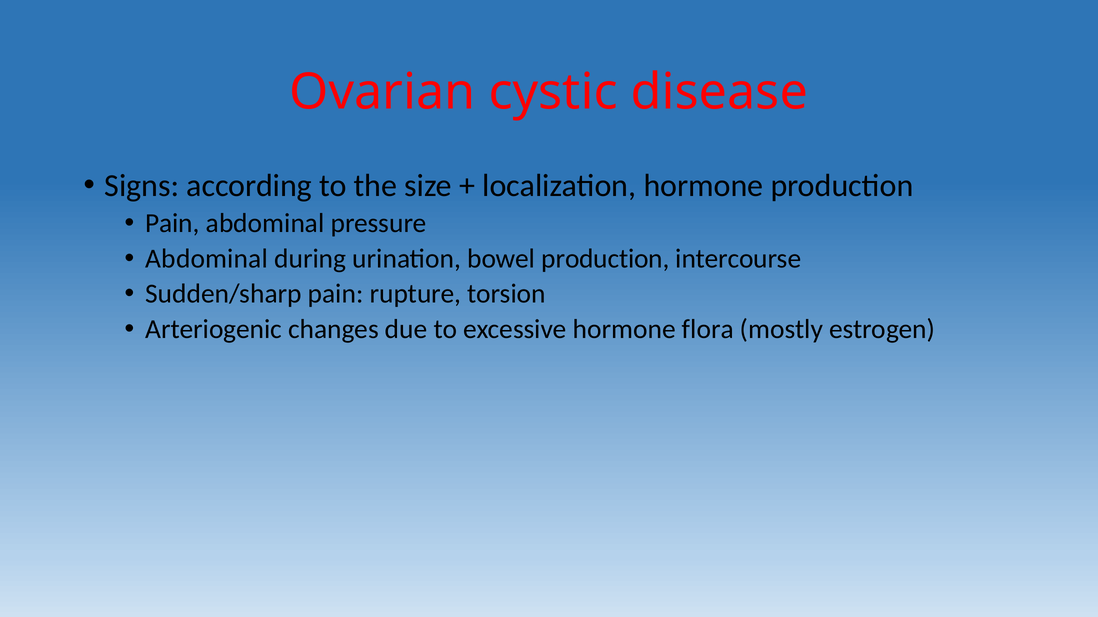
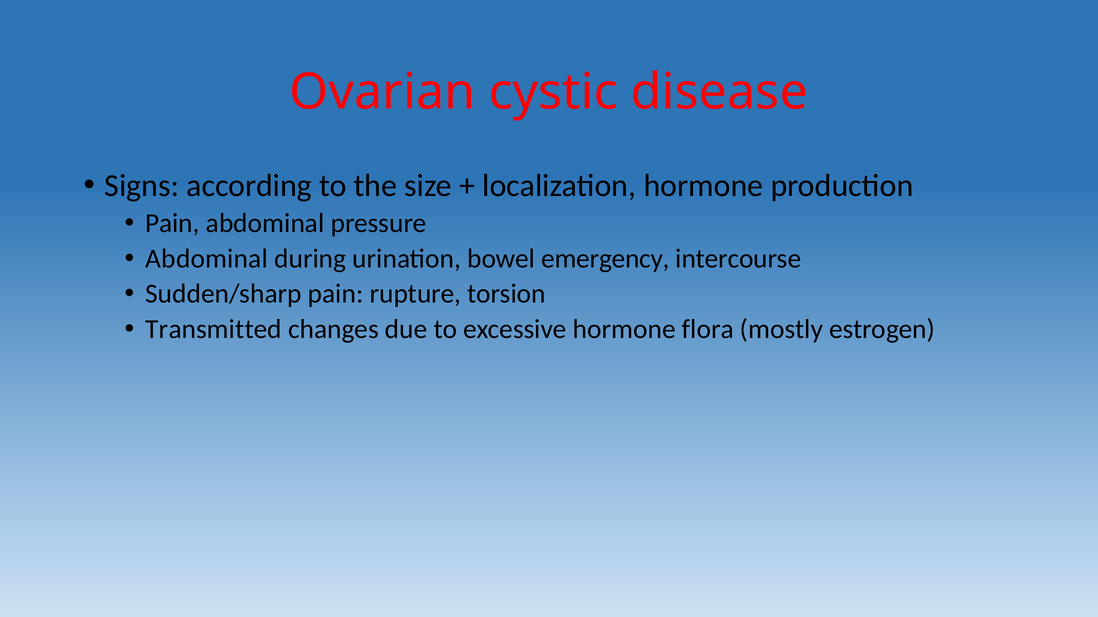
bowel production: production -> emergency (605, 259)
Arteriogenic: Arteriogenic -> Transmitted (214, 330)
